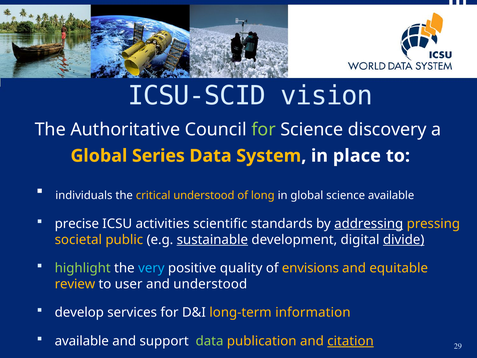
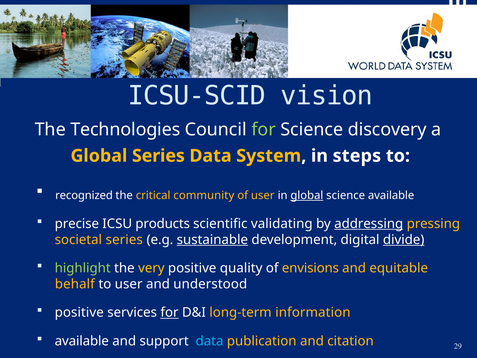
Authoritative: Authoritative -> Technologies (125, 130)
place: place -> steps (357, 156)
individuals: individuals -> recognized (84, 195)
critical understood: understood -> community (204, 195)
of long: long -> user (263, 195)
global underline: none -> present (307, 195)
activities: activities -> products (163, 224)
standards: standards -> validating (282, 224)
societal public: public -> series (124, 239)
very colour: light blue -> yellow (151, 268)
review: review -> behalf (75, 284)
develop: develop -> positive (79, 312)
for underline: none -> present (169, 312)
data colour: light green -> light blue (210, 341)
citation underline: present -> none (351, 341)
